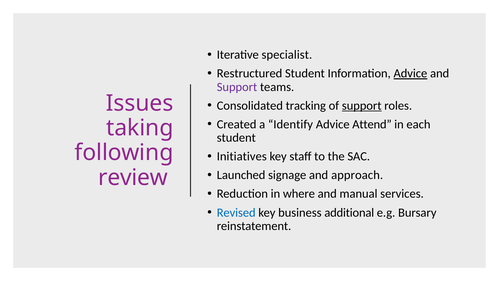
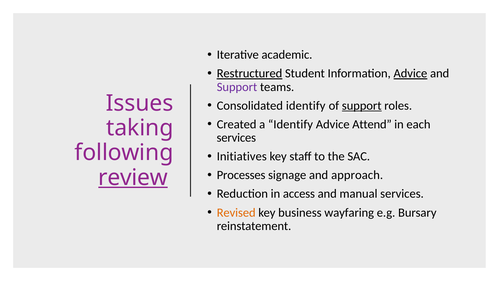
specialist: specialist -> academic (287, 55)
Restructured underline: none -> present (250, 73)
Consolidated tracking: tracking -> identify (306, 106)
student: student -> services (236, 138)
Launched: Launched -> Processes (241, 175)
review underline: none -> present (133, 177)
where: where -> access (299, 194)
Revised colour: blue -> orange (236, 212)
additional: additional -> wayfaring (349, 212)
